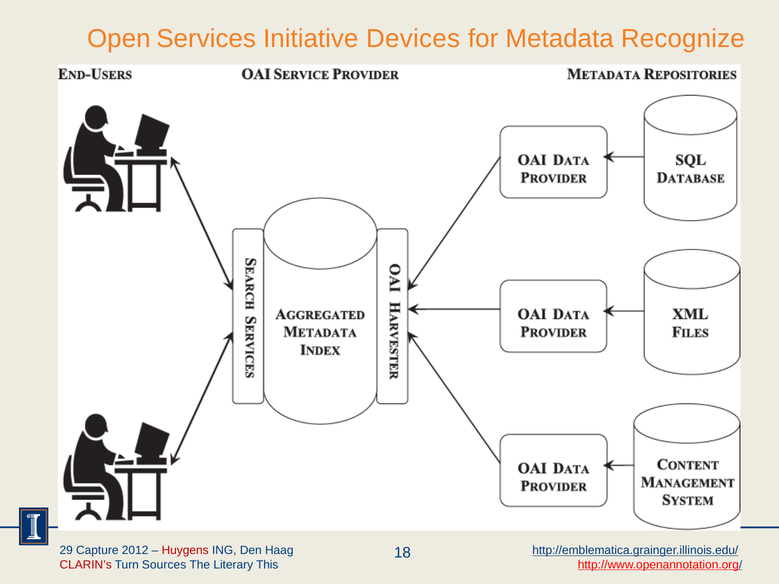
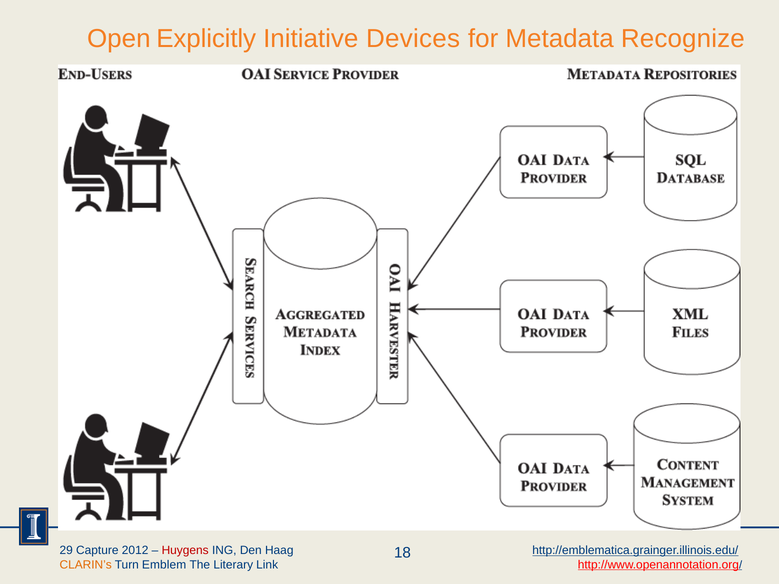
Services: Services -> Explicitly (206, 39)
CLARIN’s colour: red -> orange (86, 565)
Sources: Sources -> Emblem (164, 565)
This: This -> Link (267, 565)
